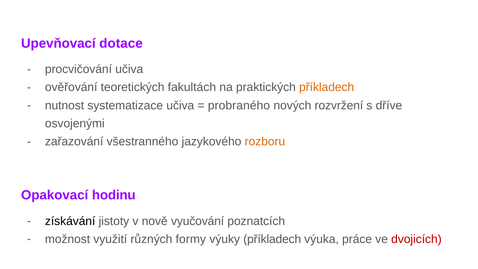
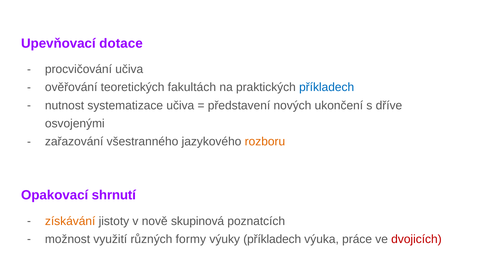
příkladech colour: orange -> blue (327, 87)
probraného: probraného -> představení (239, 105)
rozvržení: rozvržení -> ukončení (339, 105)
hodinu: hodinu -> shrnutí (114, 195)
získávání colour: black -> orange (70, 221)
vyučování: vyučování -> skupinová (198, 221)
